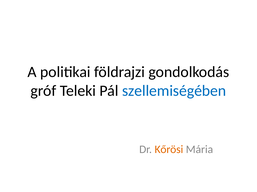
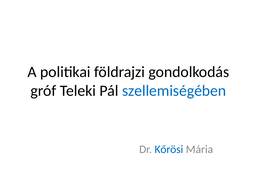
Kőrösi colour: orange -> blue (169, 150)
